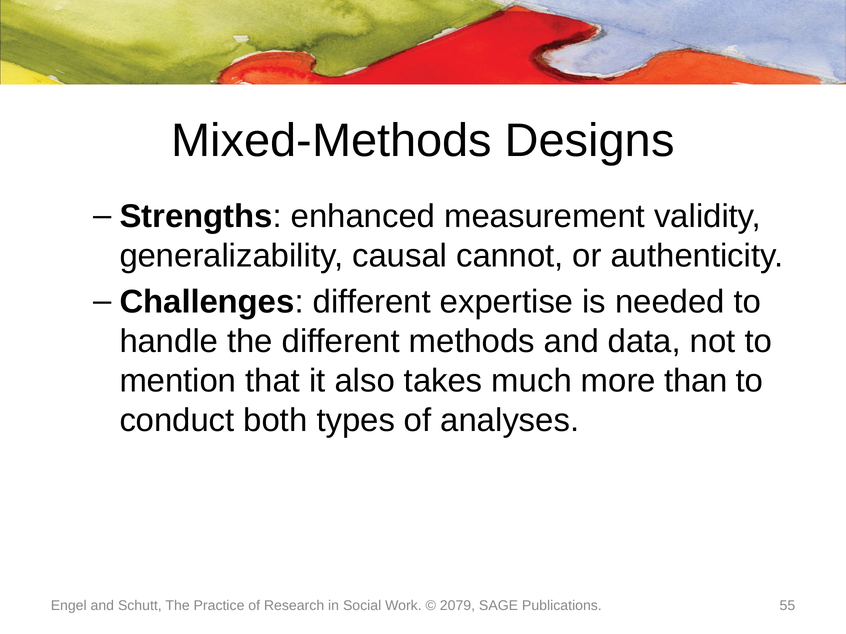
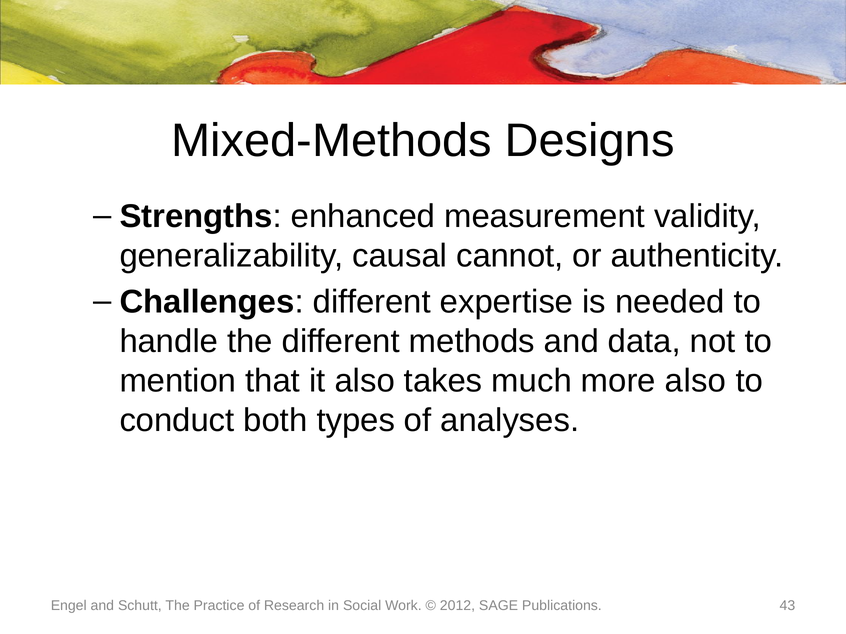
more than: than -> also (696, 381)
2079: 2079 -> 2012 (457, 606)
55: 55 -> 43 (787, 606)
